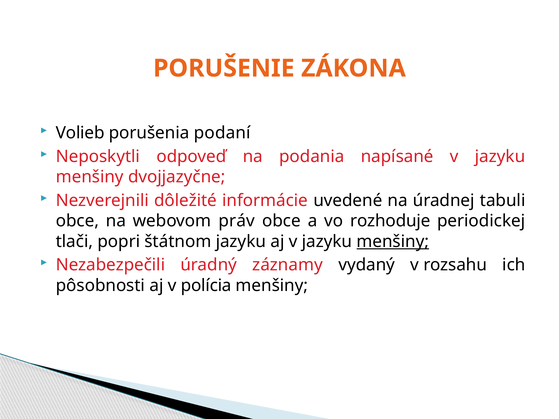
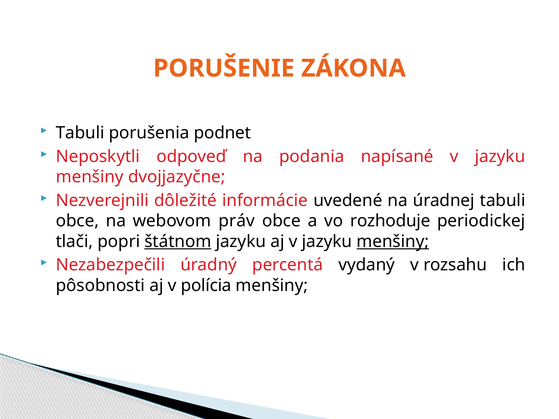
Volieb: Volieb -> Tabuli (80, 133)
podaní: podaní -> podnet (222, 133)
štátnom underline: none -> present (178, 242)
záznamy: záznamy -> percentá (288, 265)
